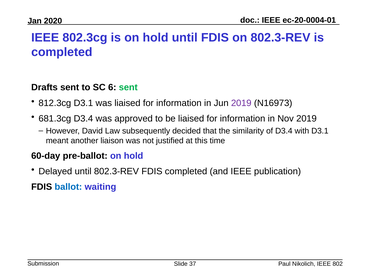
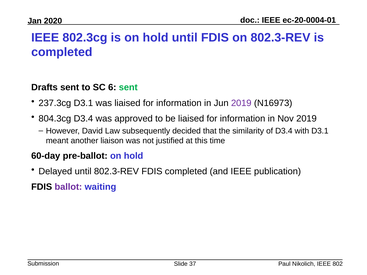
812.3cg: 812.3cg -> 237.3cg (55, 103)
681.3cg: 681.3cg -> 804.3cg (55, 119)
ballot colour: blue -> purple (68, 187)
